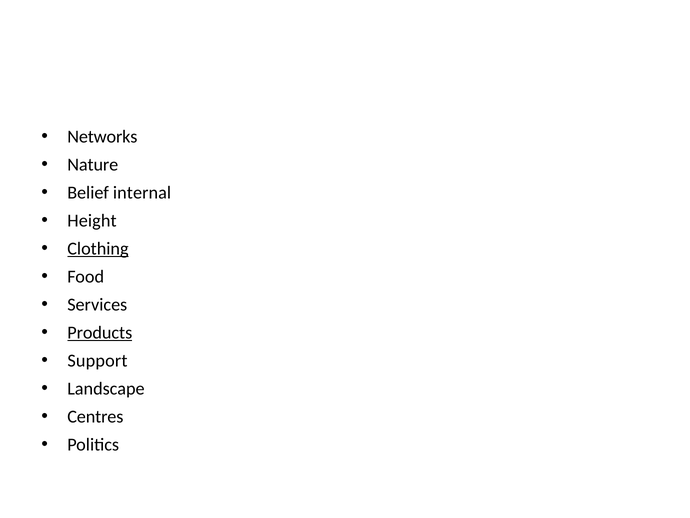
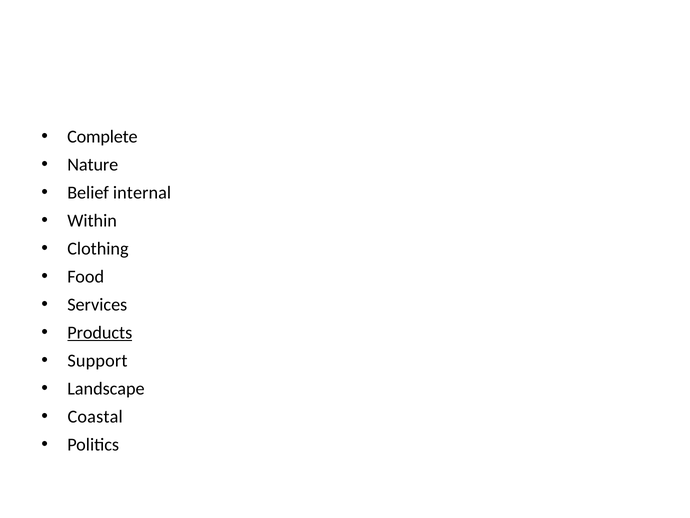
Networks: Networks -> Complete (102, 136)
Height: Height -> Within (92, 220)
Clothing underline: present -> none (98, 248)
Centres: Centres -> Coastal (95, 416)
